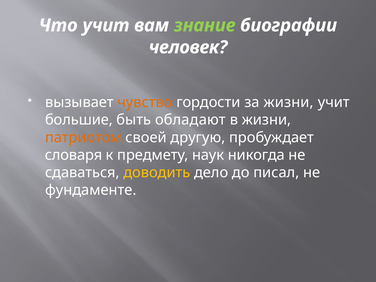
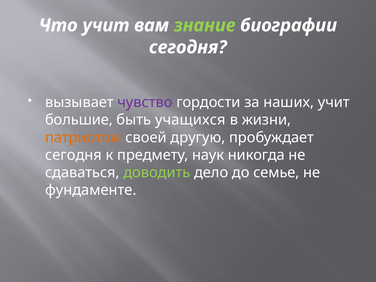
человек: человек -> сегодня (188, 47)
чувство colour: orange -> purple (145, 102)
за жизни: жизни -> наших (289, 102)
обладают: обладают -> учащихся (190, 120)
словаря: словаря -> сегодня (73, 155)
доводить colour: yellow -> light green (157, 173)
писал: писал -> семье (276, 173)
